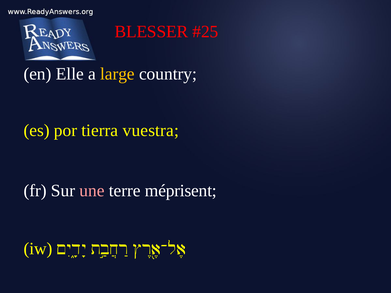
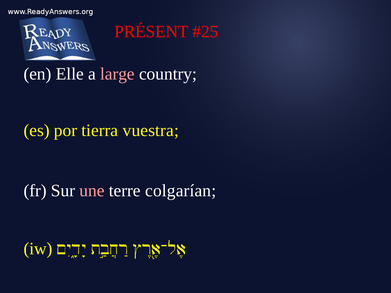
BLESSER: BLESSER -> PRÉSENT (151, 32)
large colour: yellow -> pink (117, 74)
méprisent: méprisent -> colgarían (181, 191)
